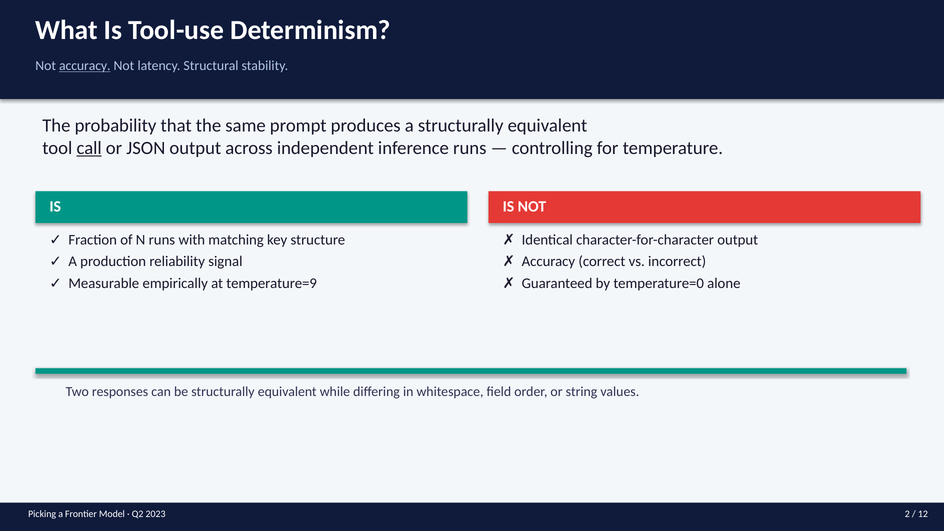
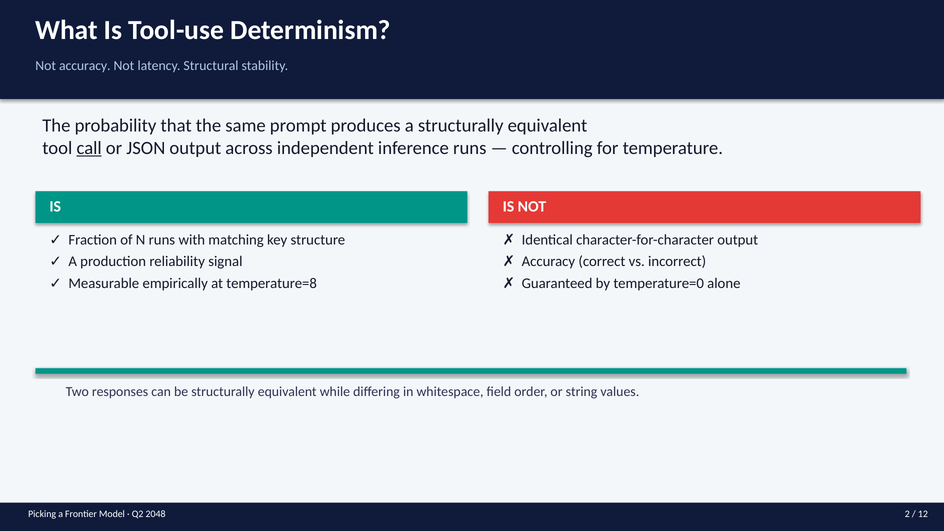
accuracy underline: present -> none (85, 66)
temperature=9: temperature=9 -> temperature=8 (272, 283)
2023: 2023 -> 2048 (156, 514)
